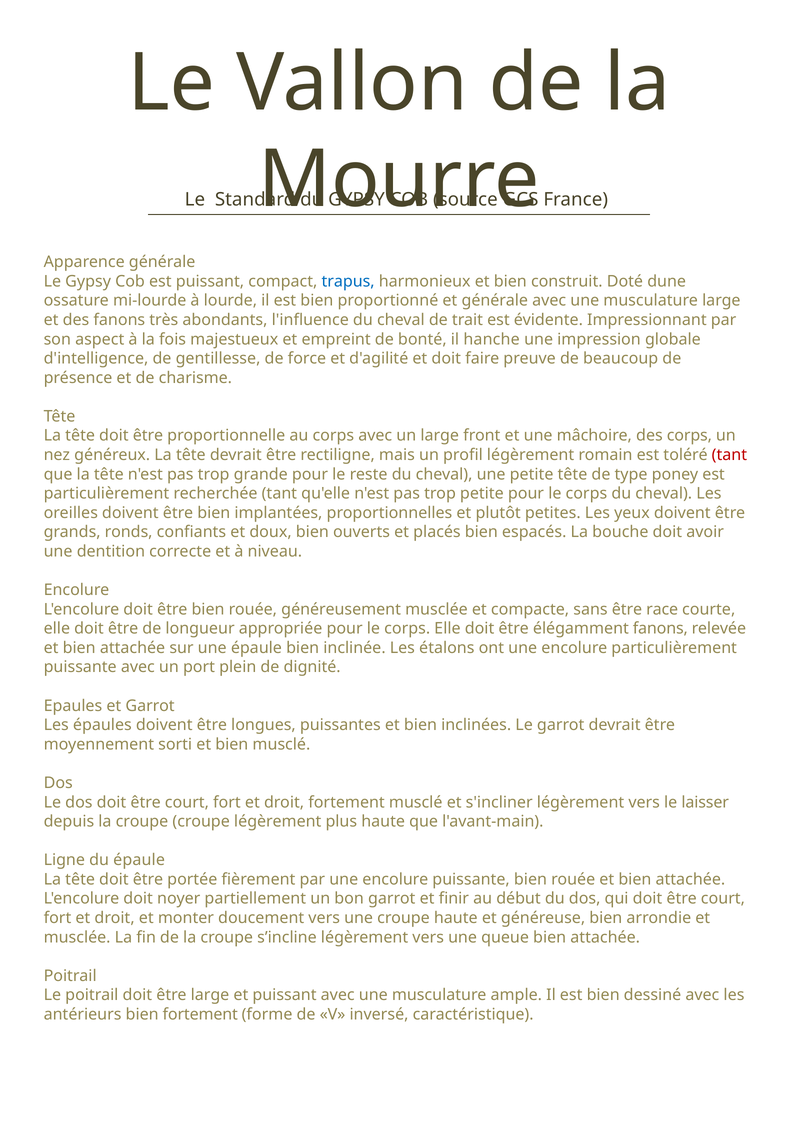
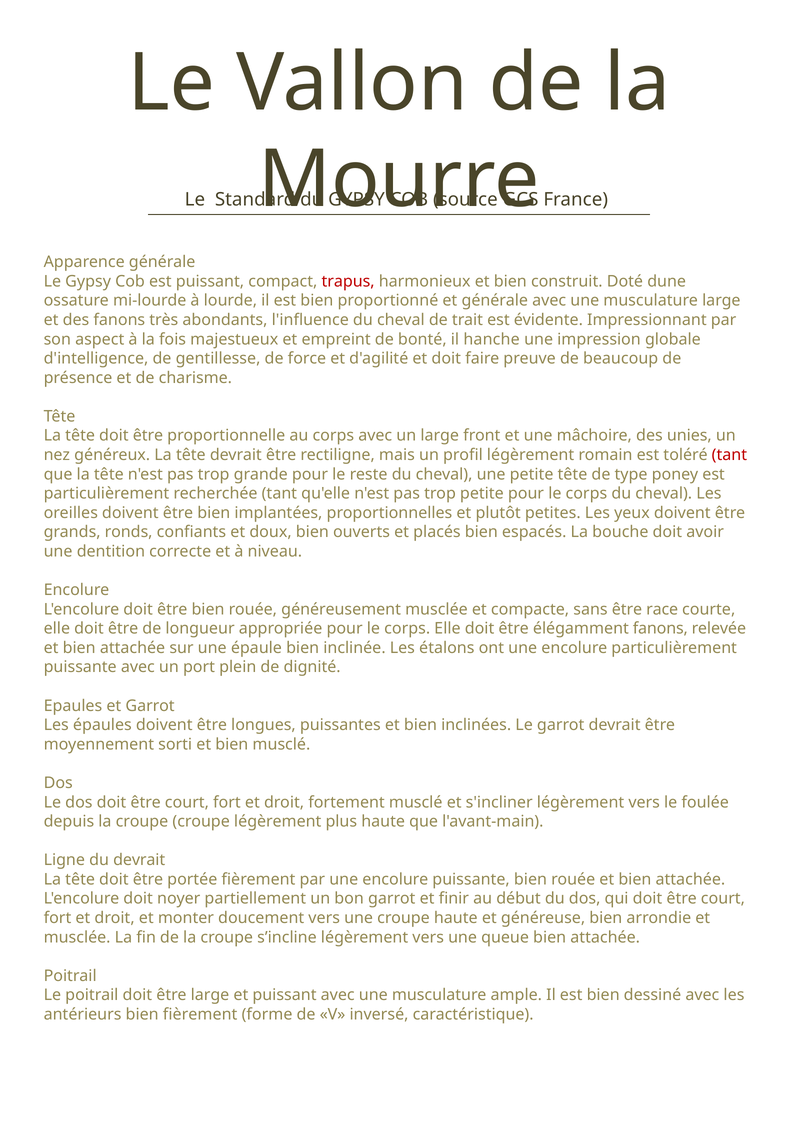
trapus colour: blue -> red (348, 282)
des corps: corps -> unies (689, 436)
laisser: laisser -> foulée (705, 803)
du épaule: épaule -> devrait (139, 861)
bien fortement: fortement -> fièrement (200, 1015)
